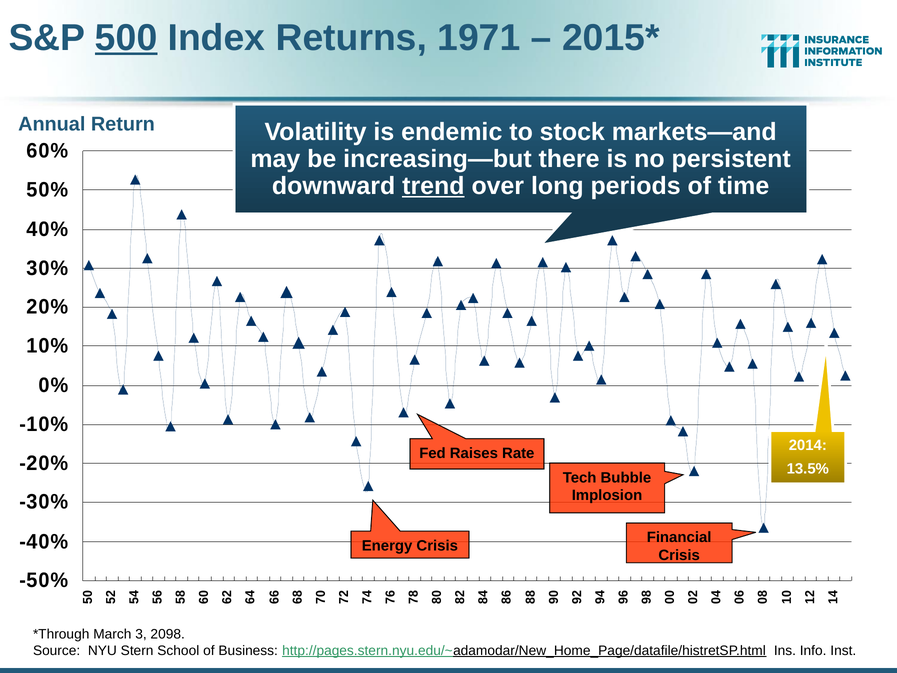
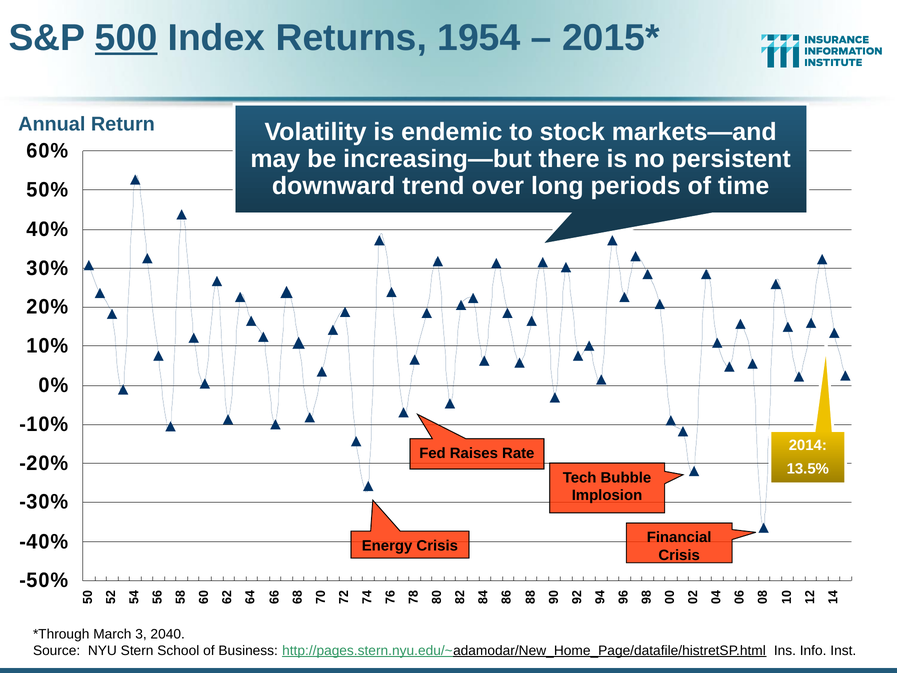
1971: 1971 -> 1954 (479, 38)
trend underline: present -> none (433, 186)
2098: 2098 -> 2040 (168, 634)
